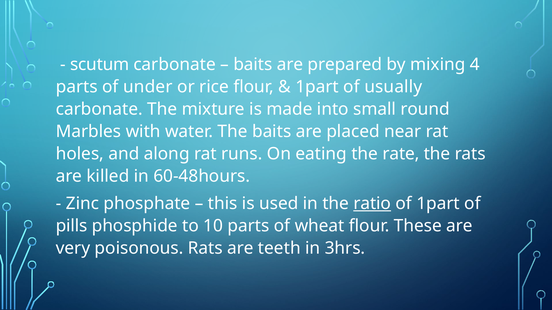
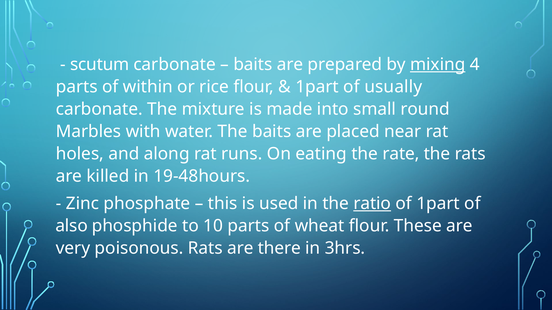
mixing underline: none -> present (438, 65)
under: under -> within (148, 87)
60-48hours: 60-48hours -> 19-48hours (202, 176)
pills: pills -> also (72, 226)
teeth: teeth -> there (279, 249)
